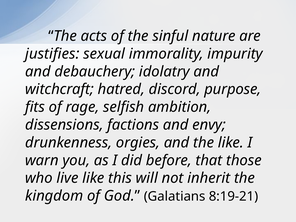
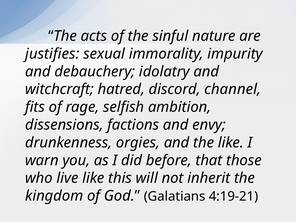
purpose: purpose -> channel (233, 89)
8:19-21: 8:19-21 -> 4:19-21 (234, 196)
